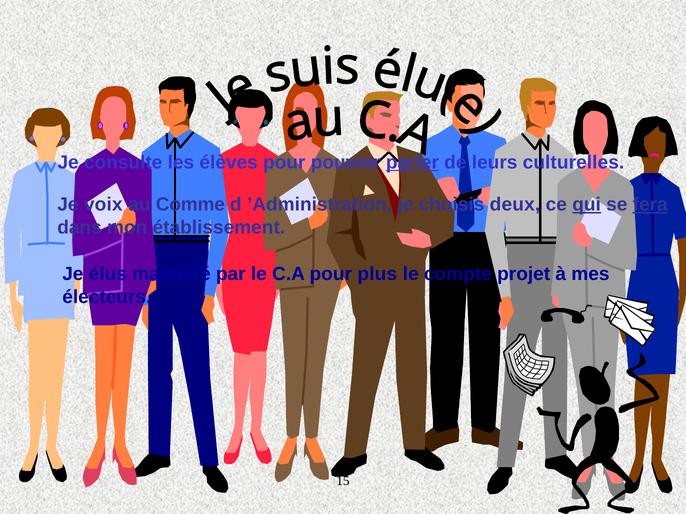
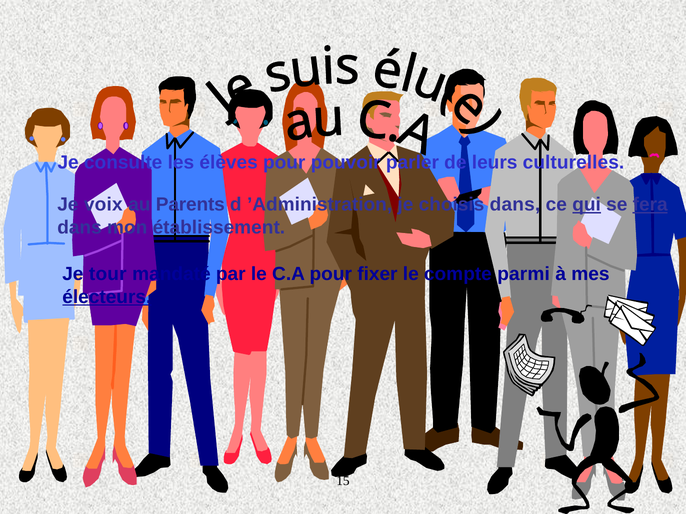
parler underline: present -> none (412, 163)
Comme: Comme -> Parents (190, 205)
choisis deux: deux -> dans (515, 205)
élus: élus -> tour (108, 274)
plus: plus -> fixer (377, 274)
projet: projet -> parmi (524, 274)
électeurs underline: none -> present (107, 297)
